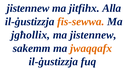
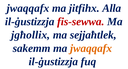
jistennew: jistennew -> jwaqqafx (28, 8)
fis-sewwa colour: orange -> red (81, 22)
ma jistennew: jistennew -> sejjaħtlek (93, 35)
